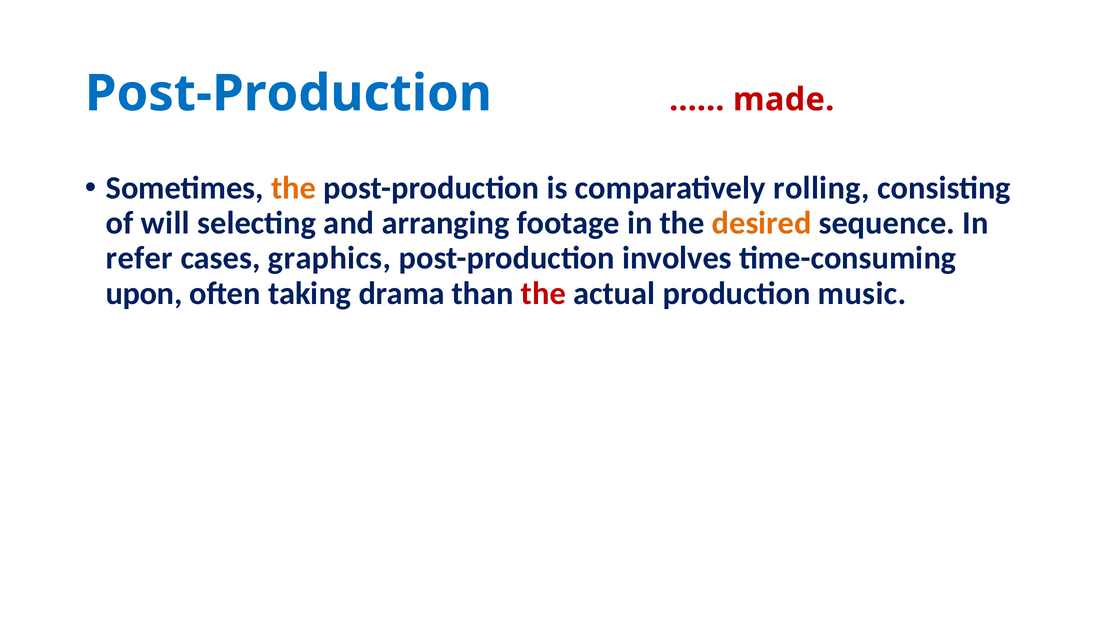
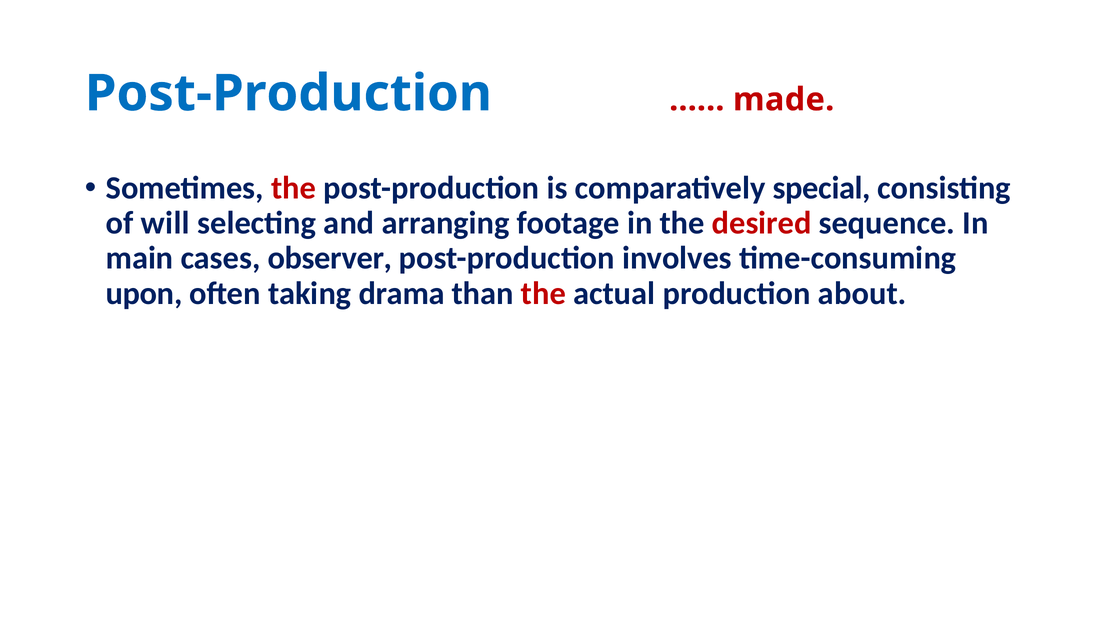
the colour: orange -> red (294, 188)
rolling: rolling -> special (822, 188)
desired colour: orange -> red (762, 223)
refer: refer -> main (140, 258)
graphics: graphics -> observer (330, 258)
music: music -> about (862, 293)
